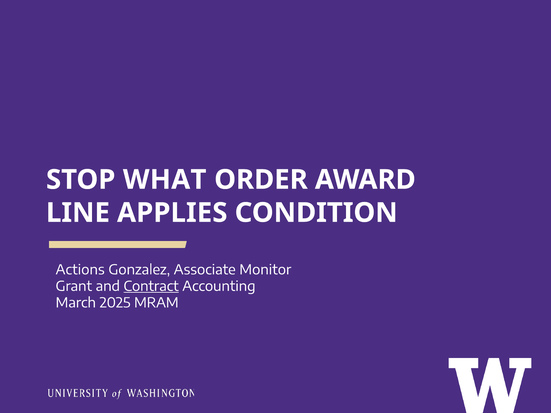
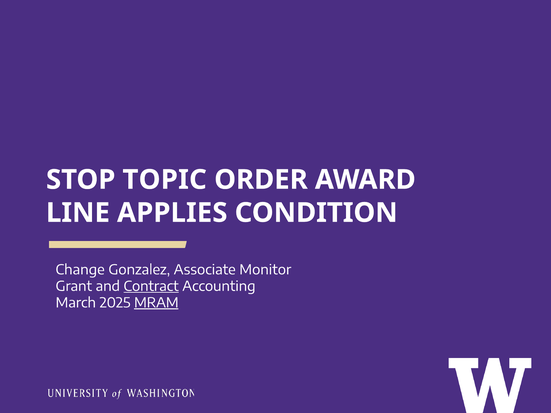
WHAT: WHAT -> TOPIC (165, 180)
Actions: Actions -> Change (80, 270)
MRAM underline: none -> present (156, 303)
